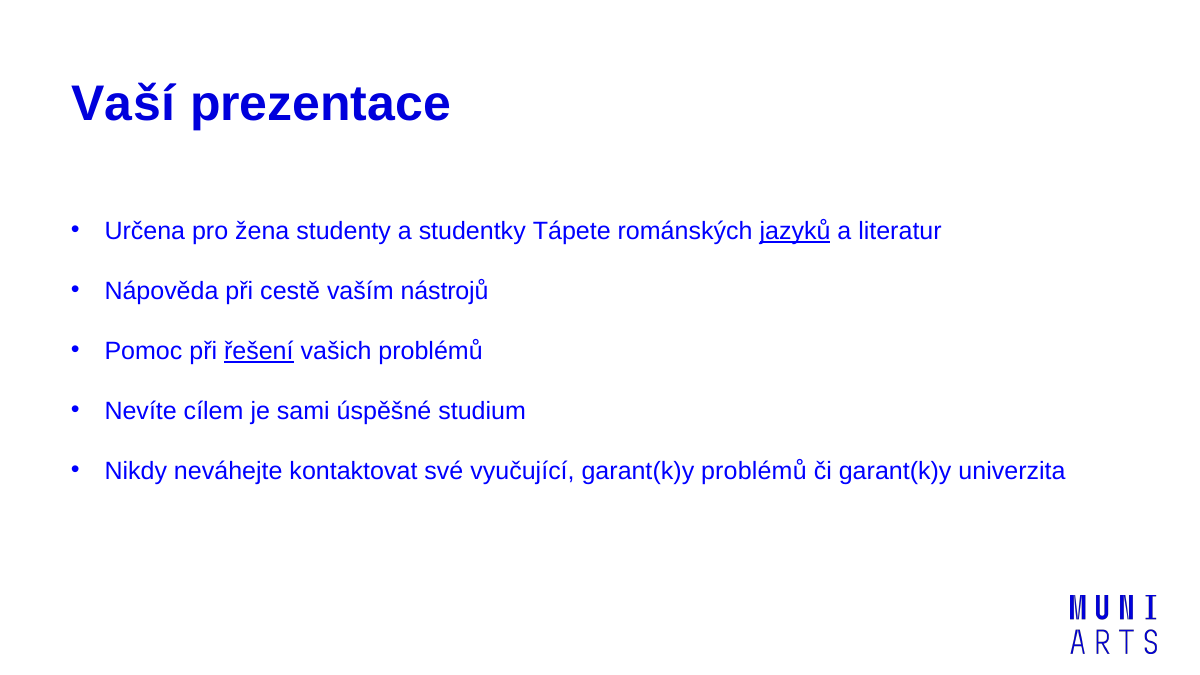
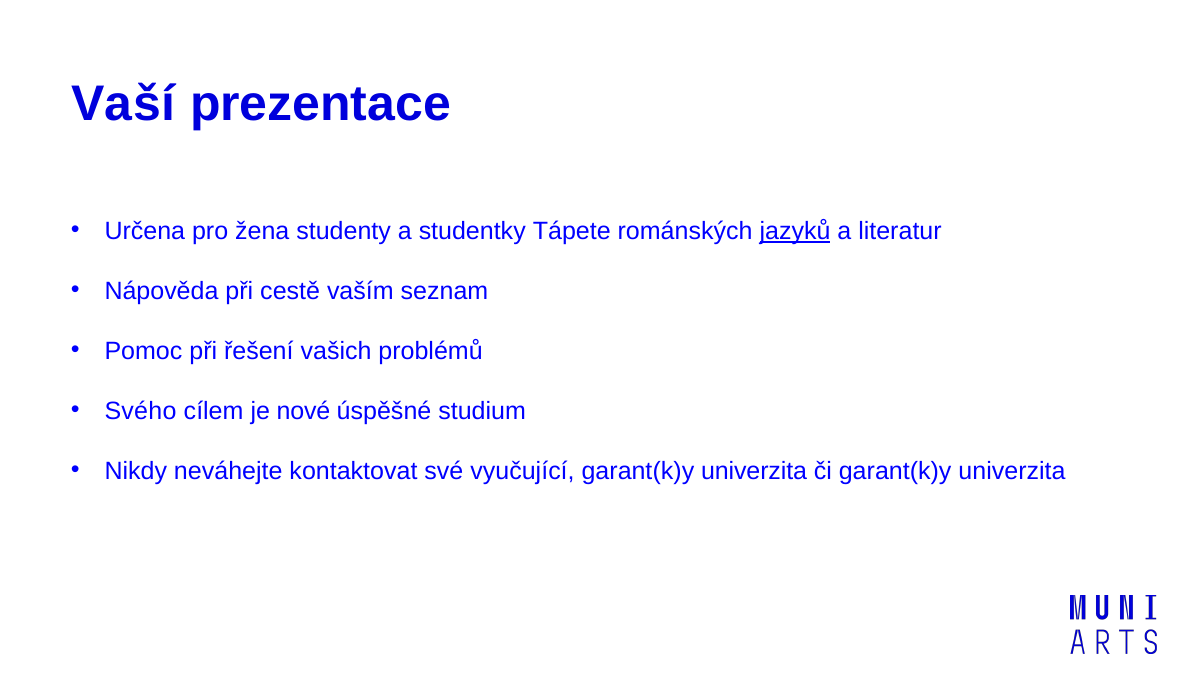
nástrojů: nástrojů -> seznam (445, 291)
řešení underline: present -> none (259, 351)
Nevíte: Nevíte -> Svého (141, 411)
sami: sami -> nové (303, 411)
vyučující garant(k)y problémů: problémů -> univerzita (754, 471)
